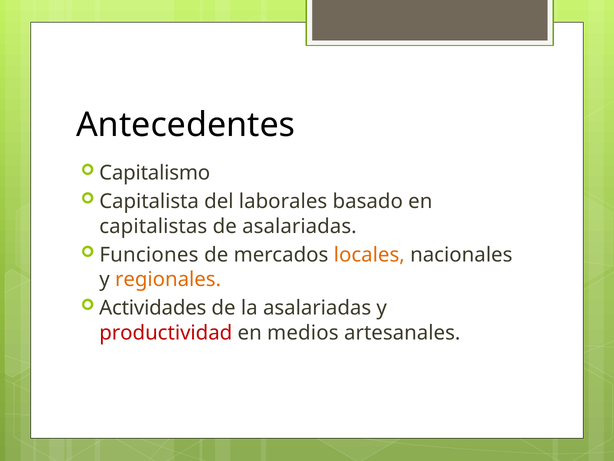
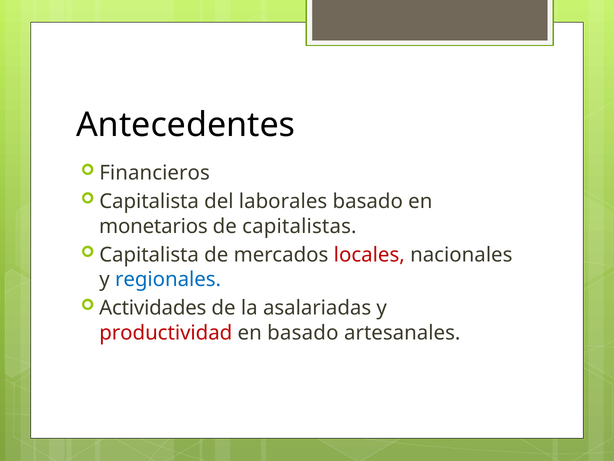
Capitalismo: Capitalismo -> Financieros (155, 173)
capitalistas: capitalistas -> monetarios (153, 226)
de asalariadas: asalariadas -> capitalistas (299, 226)
Funciones: Funciones -> Capitalista (149, 255)
locales colour: orange -> red (369, 255)
regionales colour: orange -> blue (168, 279)
en medios: medios -> basado (303, 332)
